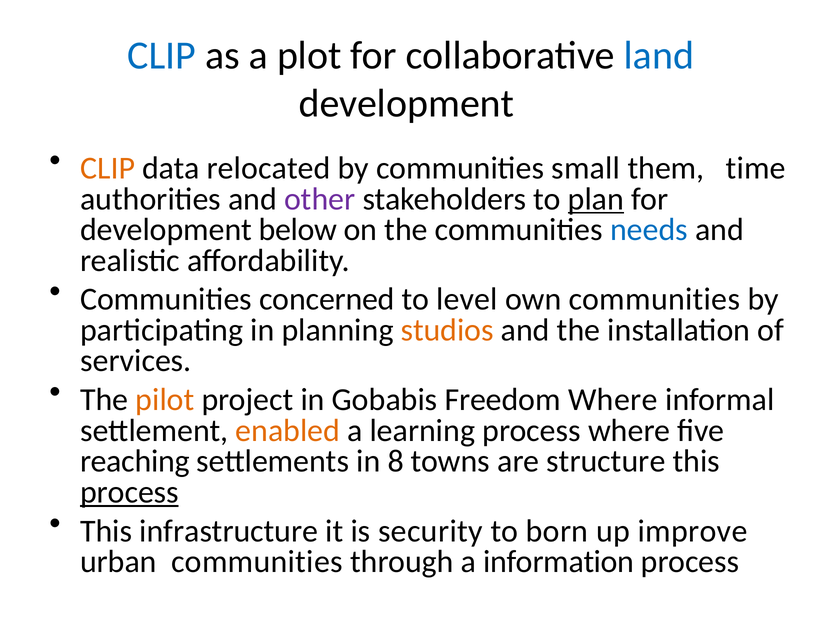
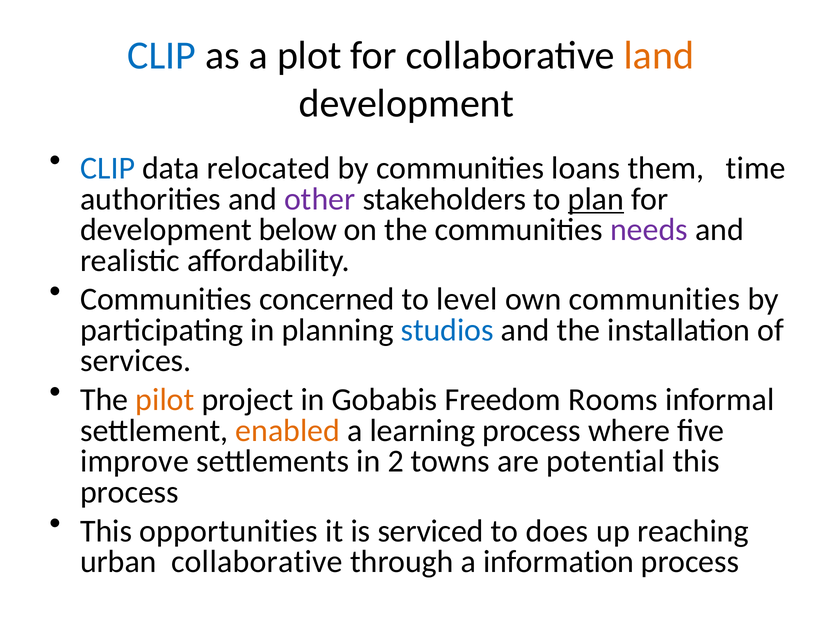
land colour: blue -> orange (659, 56)
CLIP colour: orange -> blue (108, 168)
small: small -> loans (586, 168)
needs colour: blue -> purple (649, 230)
studios colour: orange -> blue (447, 330)
Freedom Where: Where -> Rooms (613, 400)
reaching: reaching -> improve (135, 461)
8: 8 -> 2 (396, 461)
structure: structure -> potential (606, 461)
process underline: present -> none (129, 492)
infrastructure: infrastructure -> opportunities (229, 531)
security: security -> serviced (431, 531)
born: born -> does (557, 531)
improve: improve -> reaching (693, 531)
urban communities: communities -> collaborative (257, 561)
